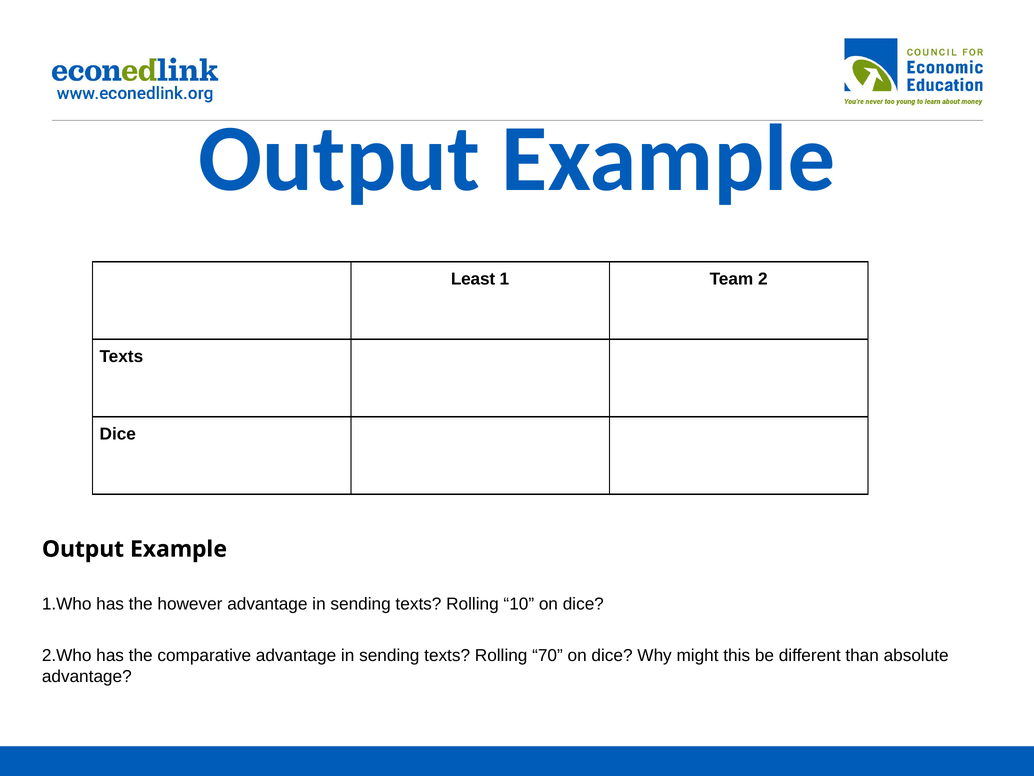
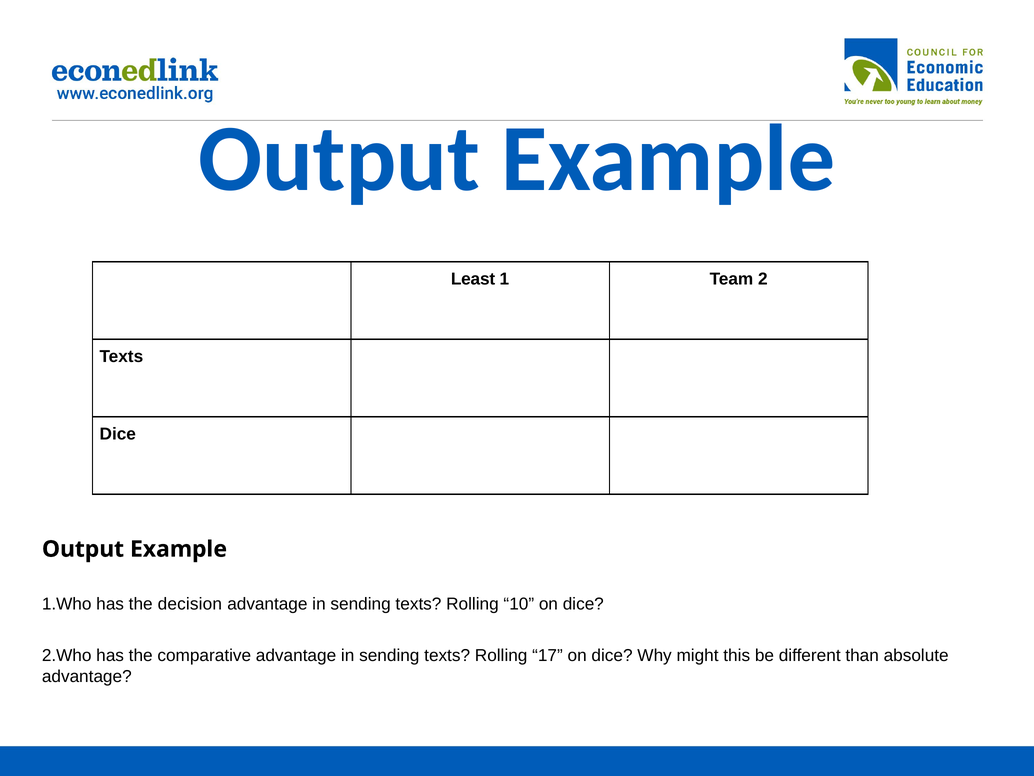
however: however -> decision (190, 604)
70: 70 -> 17 (547, 655)
